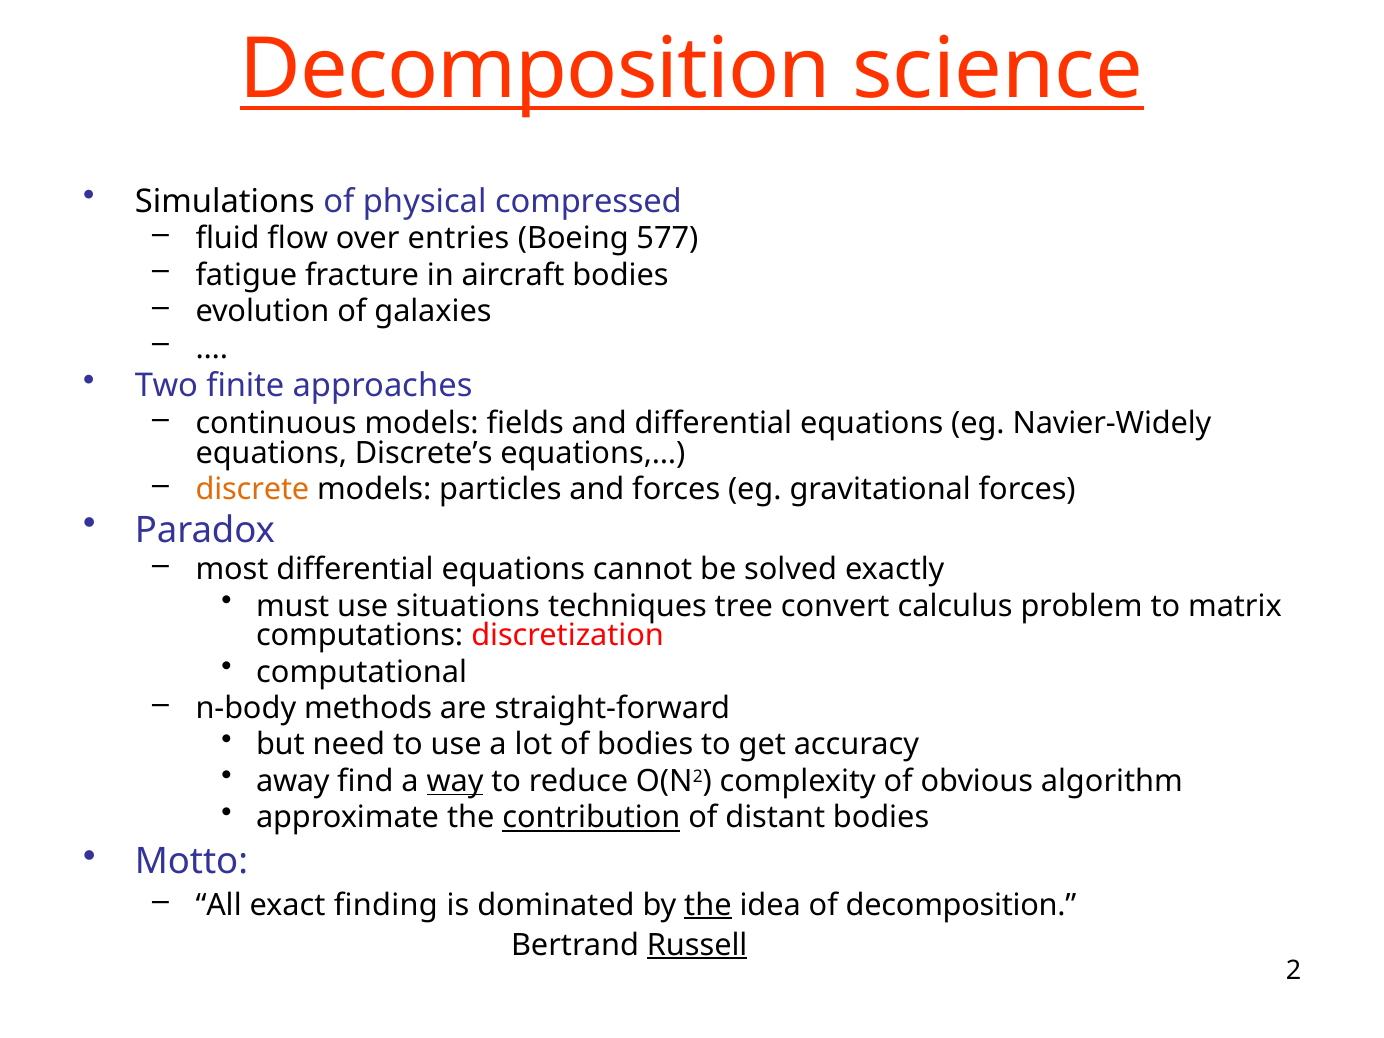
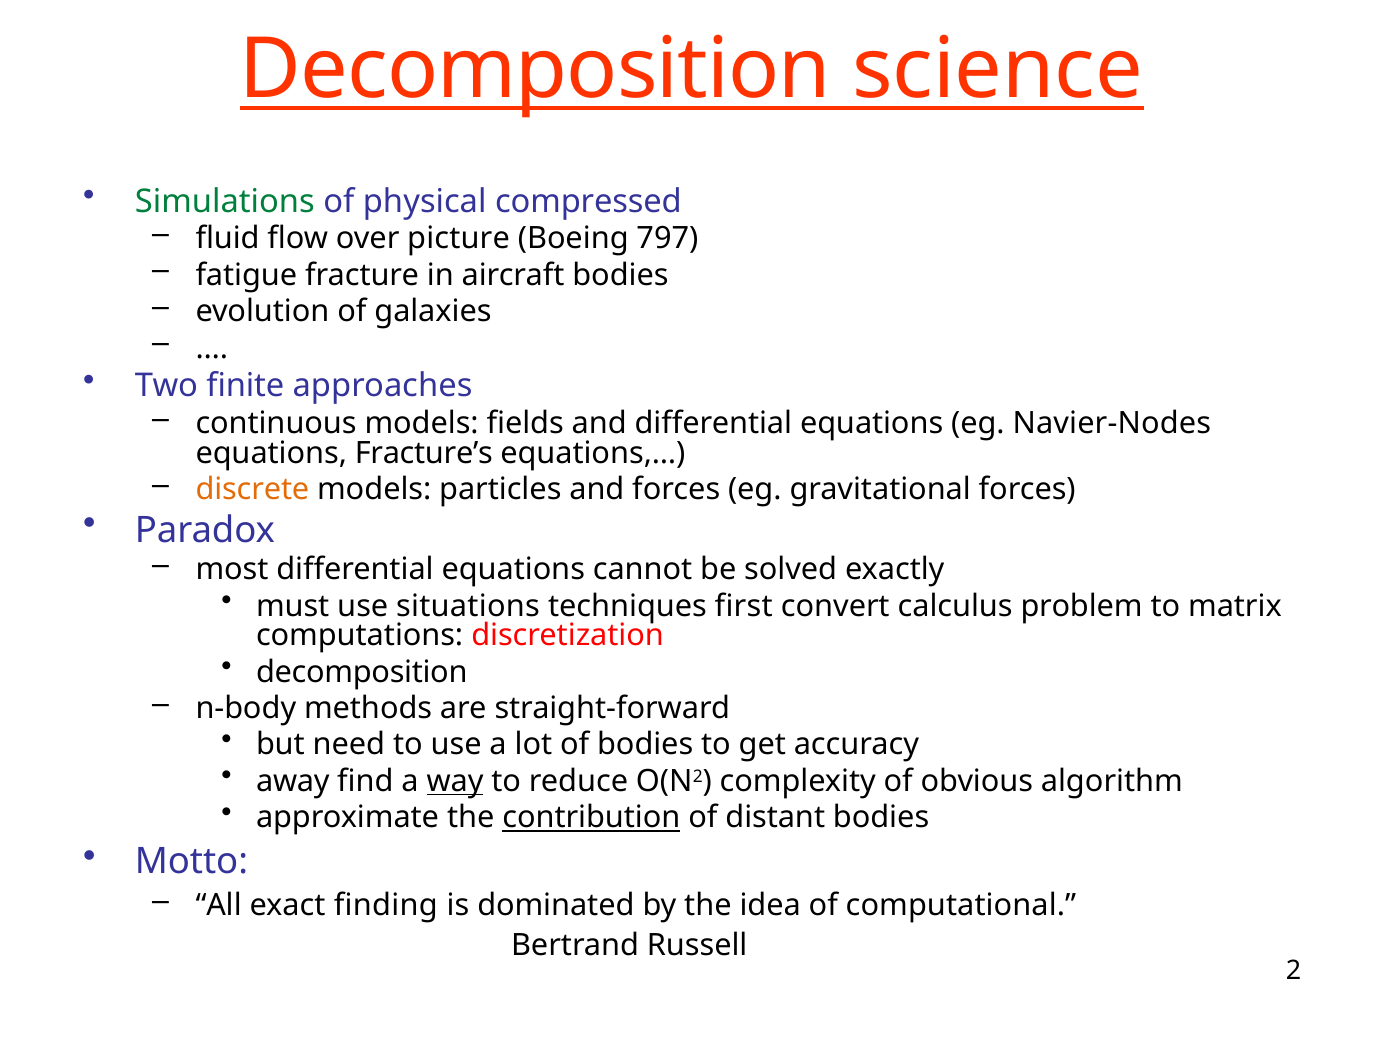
Simulations colour: black -> green (225, 201)
entries: entries -> picture (459, 239)
577: 577 -> 797 (667, 239)
Navier-Widely: Navier-Widely -> Navier-Nodes (1112, 424)
Discrete’s: Discrete’s -> Fracture’s (424, 453)
tree: tree -> first (744, 606)
computational: computational -> decomposition (362, 672)
the underline: present -> none (708, 905)
of decomposition: decomposition -> computational (961, 905)
Russell underline: present -> none (697, 945)
